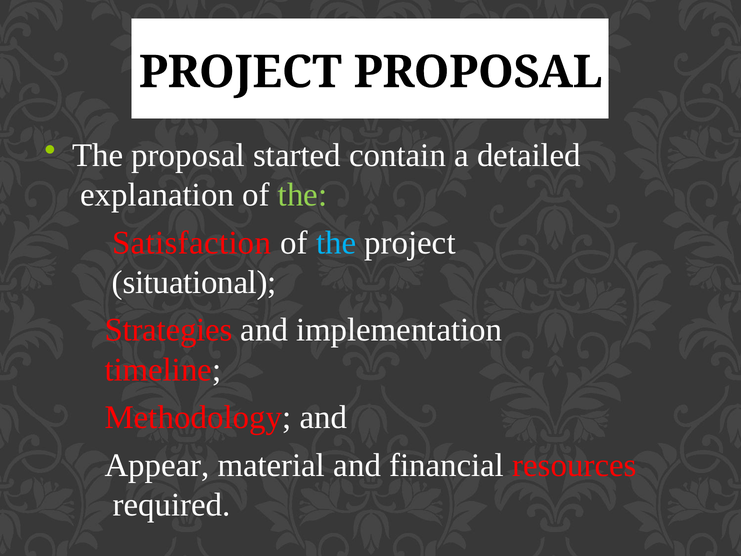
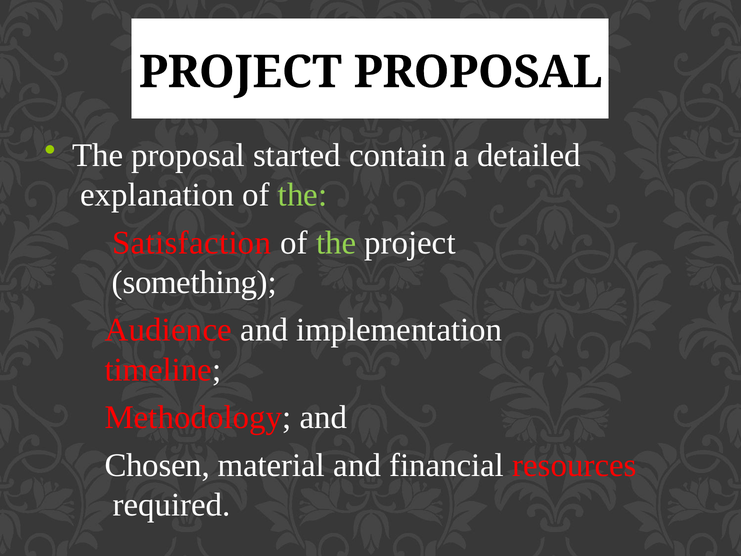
the colour: light blue -> light green (336, 243)
situational: situational -> something (194, 282)
Strategies: Strategies -> Audience (168, 330)
Appear: Appear -> Chosen (157, 465)
